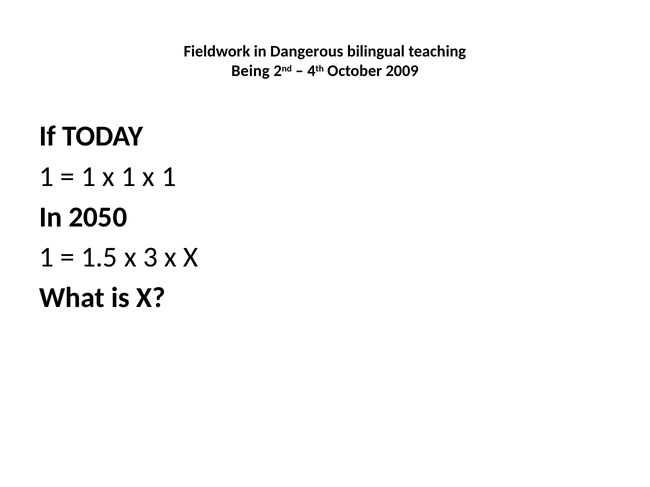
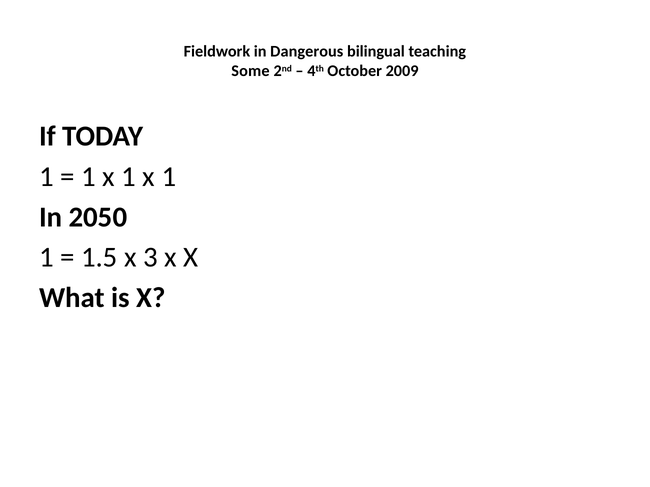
Being: Being -> Some (250, 71)
